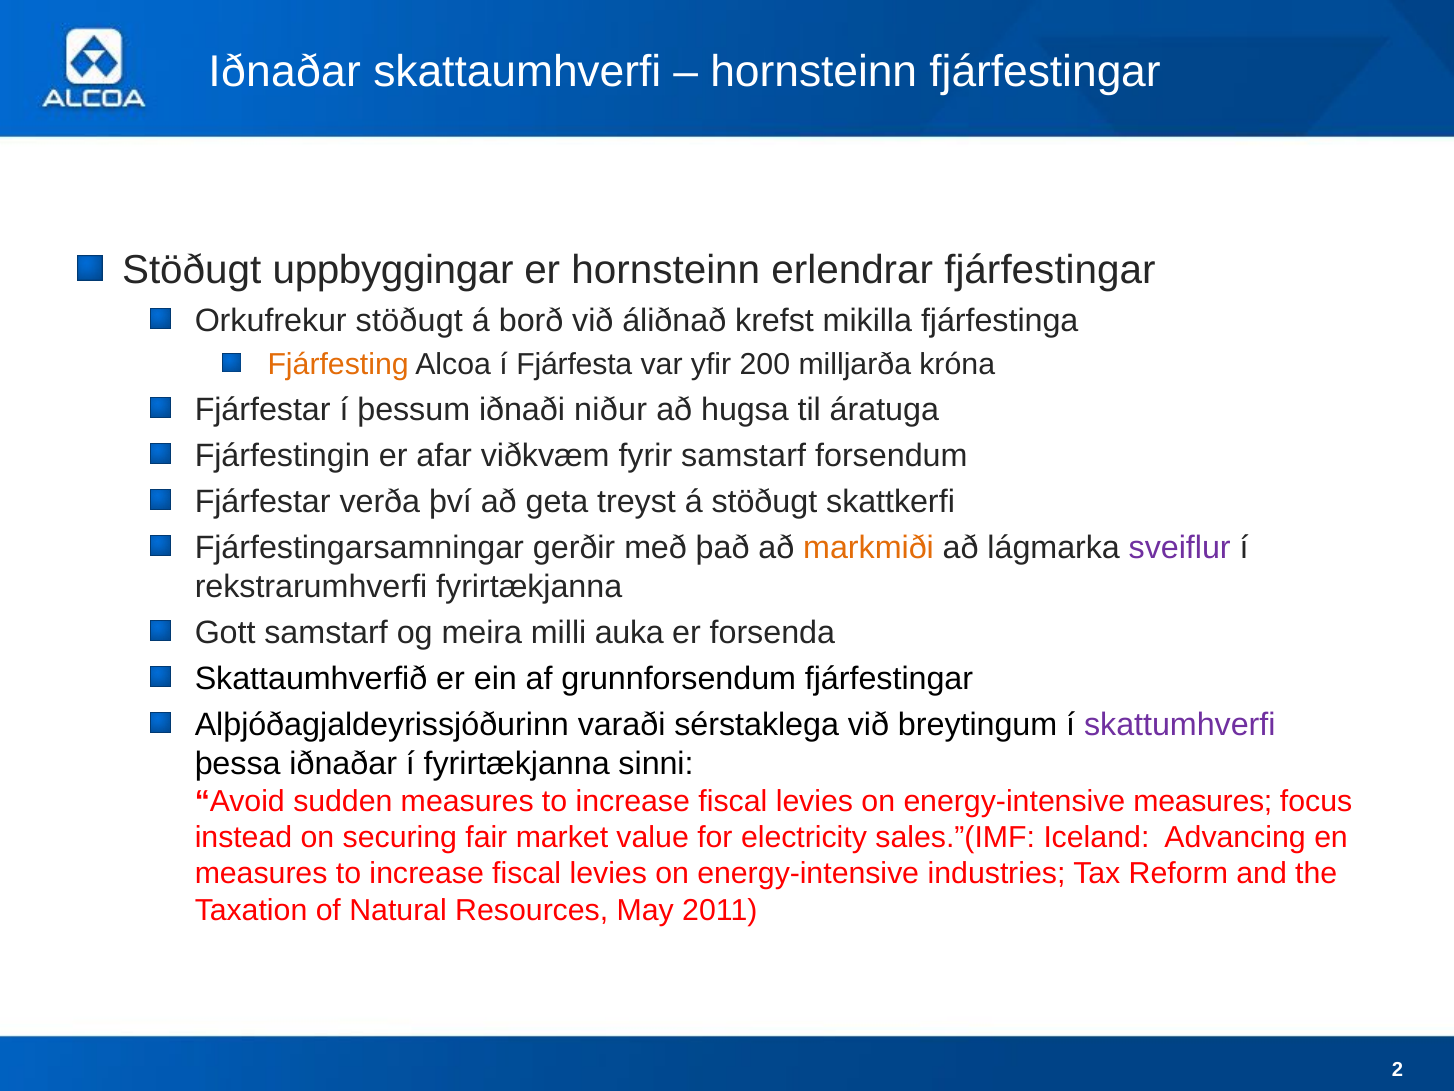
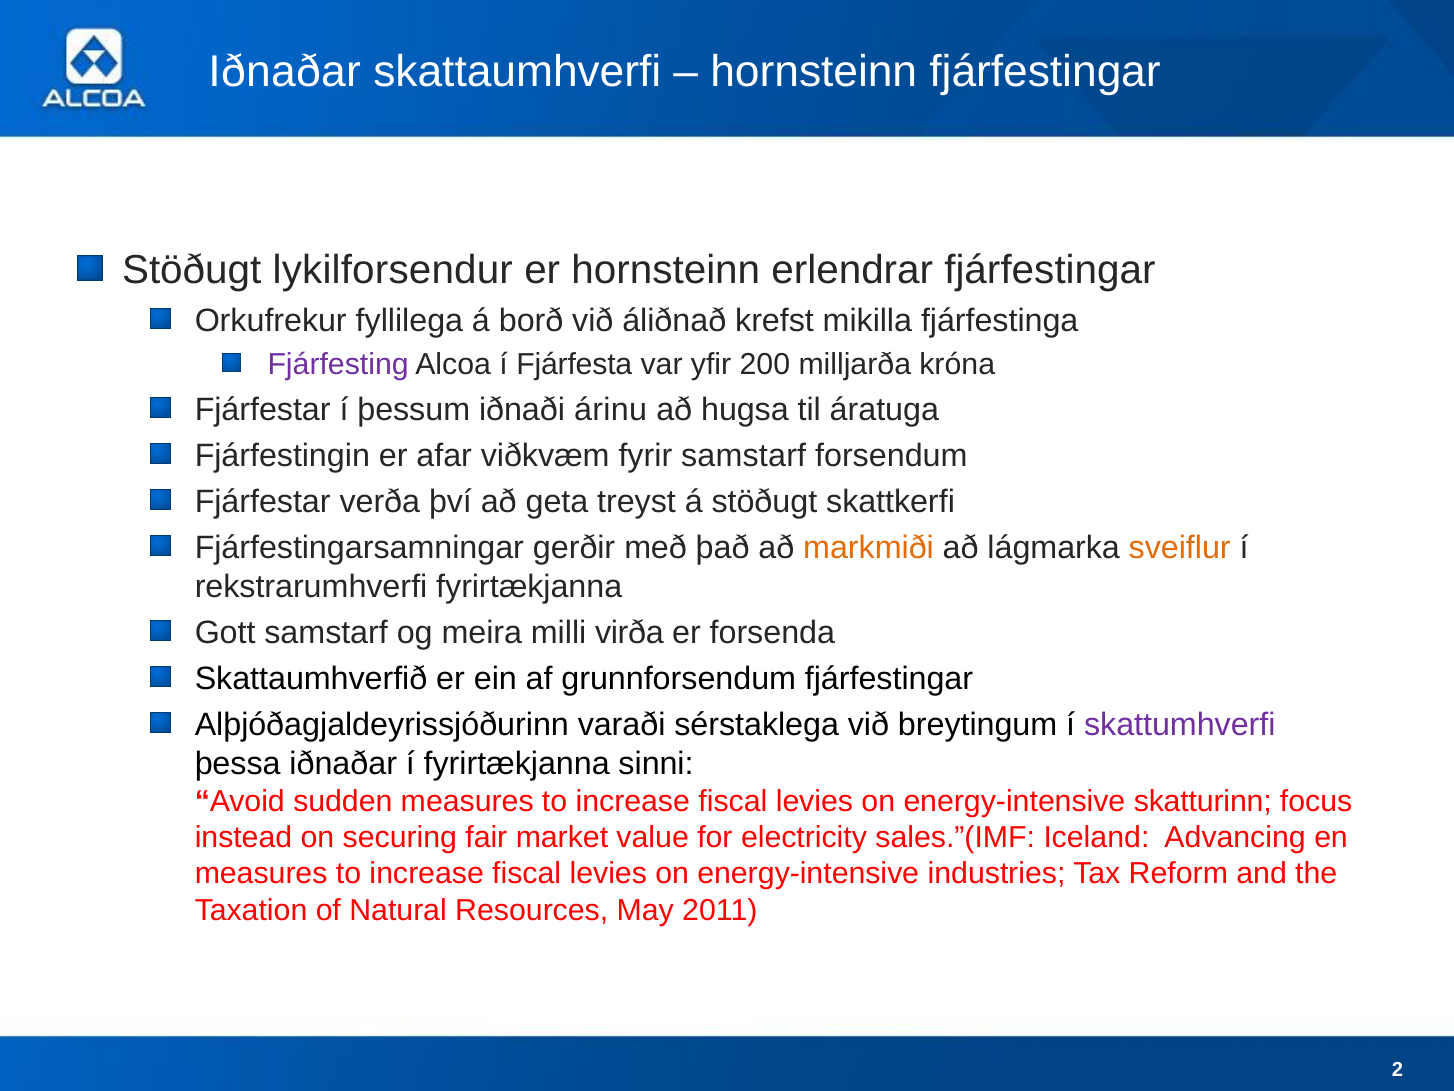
uppbyggingar: uppbyggingar -> lykilforsendur (393, 270)
Orkufrekur stöðugt: stöðugt -> fyllilega (409, 321)
Fjárfesting colour: orange -> purple (338, 365)
niður: niður -> árinu (611, 410)
sveiflur colour: purple -> orange (1180, 548)
auka: auka -> virða (629, 632)
energy-intensive measures: measures -> skatturinn (1203, 801)
